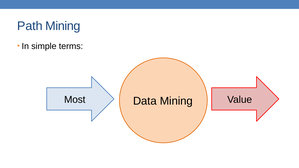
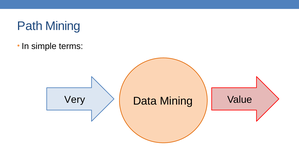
Most: Most -> Very (75, 100)
